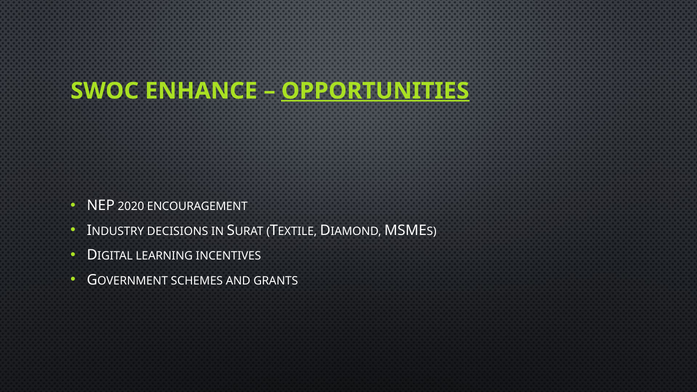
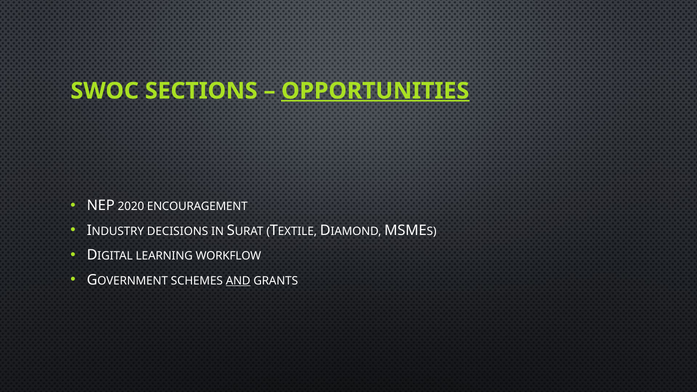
ENHANCE: ENHANCE -> SECTIONS (201, 91)
INCENTIVES: INCENTIVES -> WORKFLOW (228, 256)
AND underline: none -> present (238, 281)
